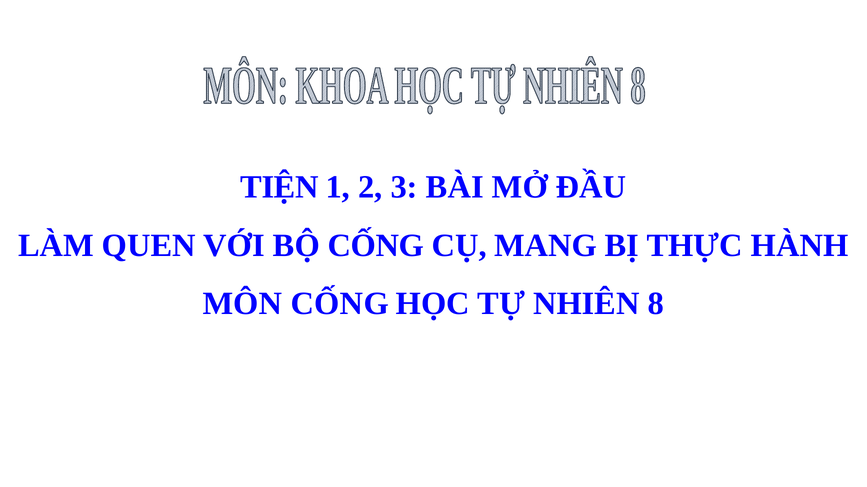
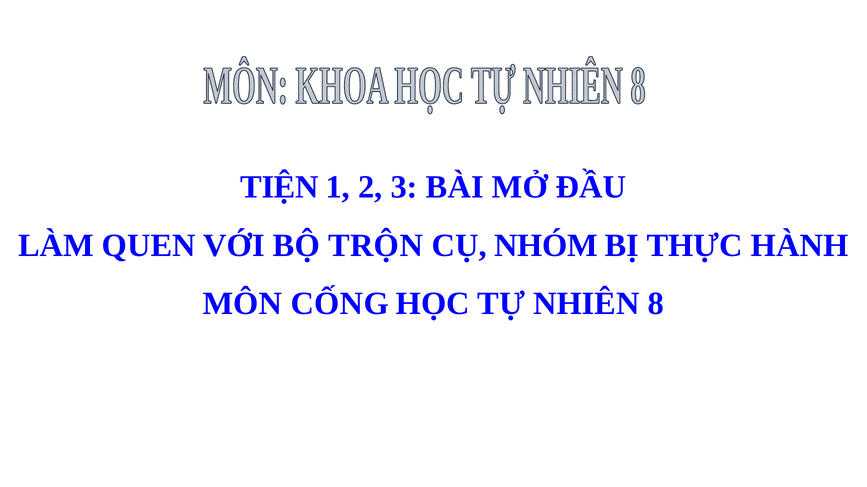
BỘ CỐNG: CỐNG -> TRỘN (376, 246)
MANG: MANG -> NHÓM (546, 246)
